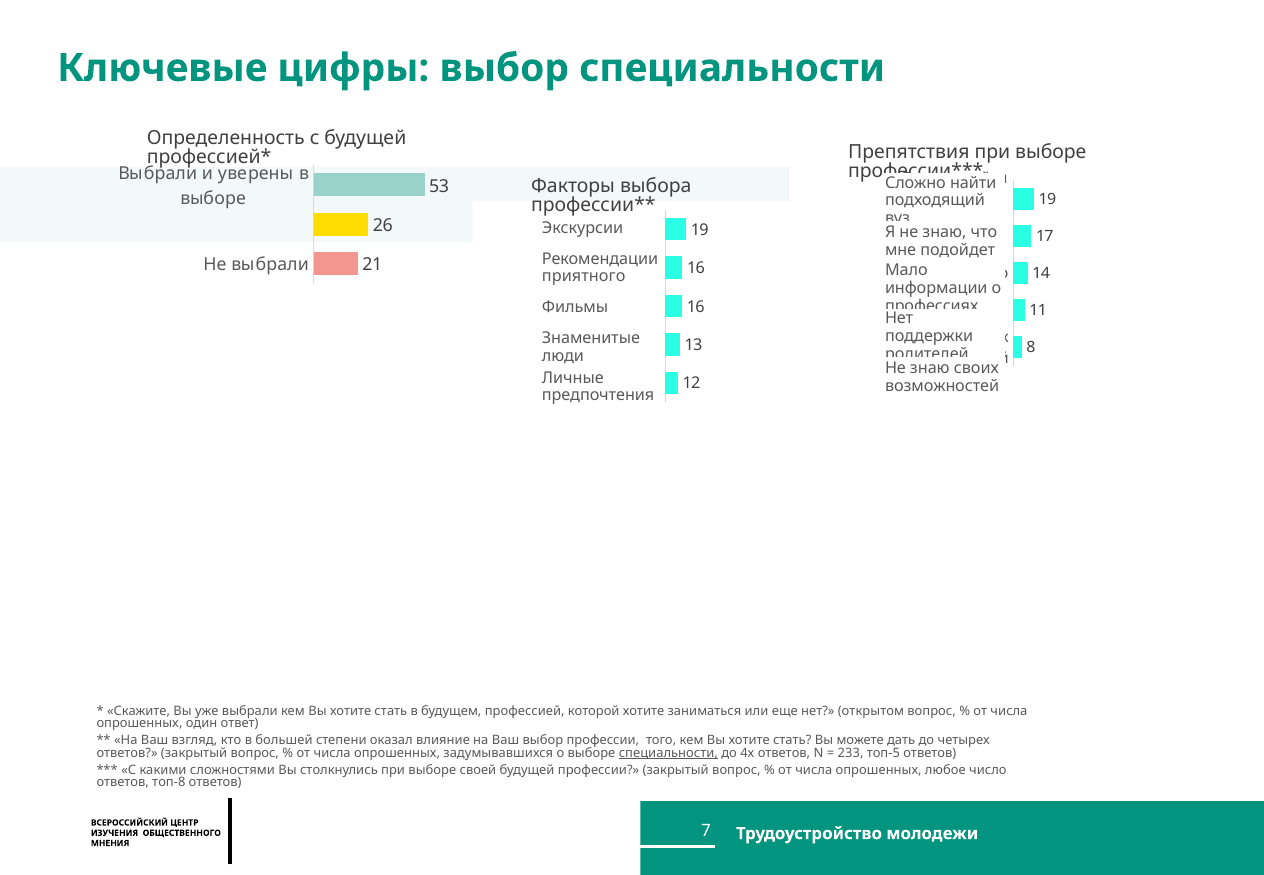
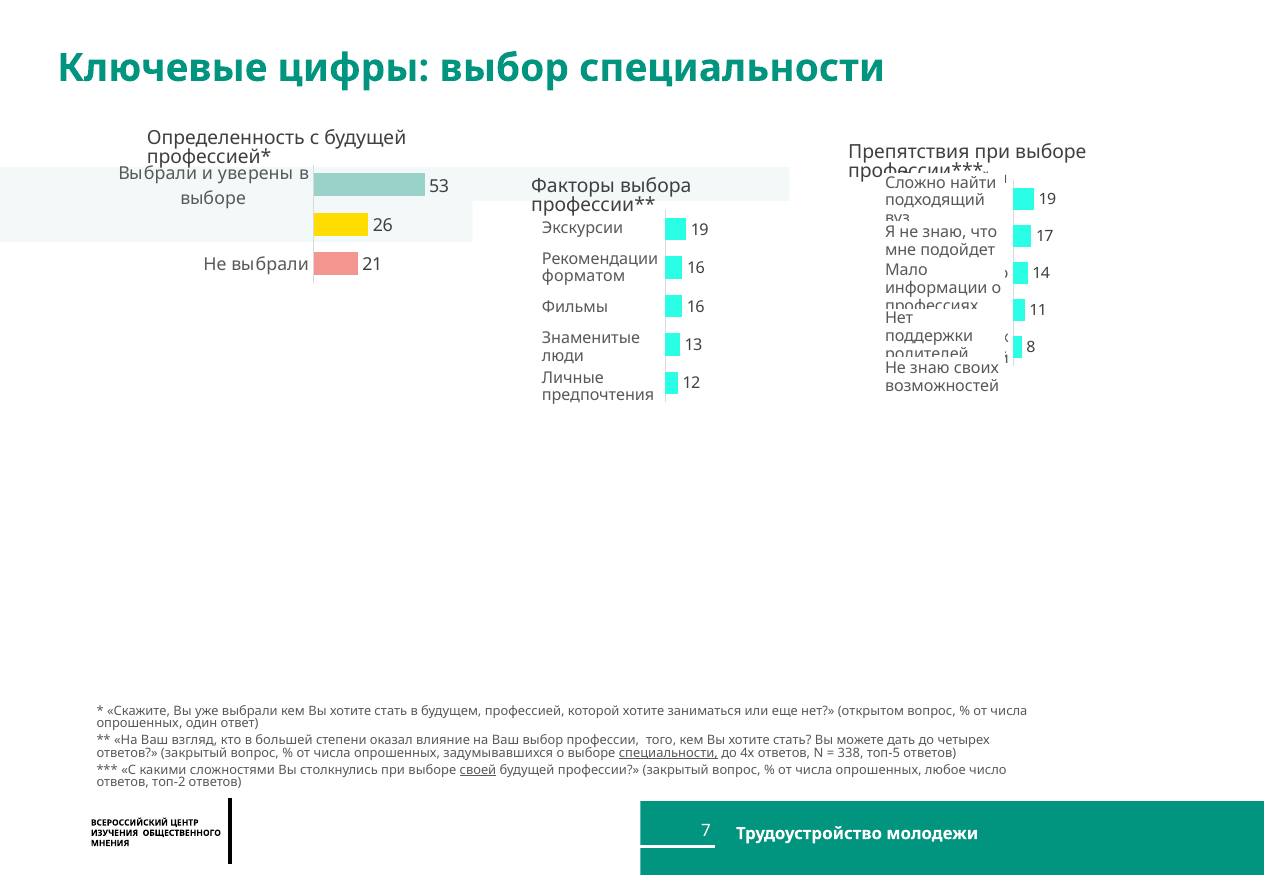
приятного: приятного -> форматом (584, 276)
233: 233 -> 338 (851, 753)
своей underline: none -> present (478, 770)
топ-8: топ-8 -> топ-2 (169, 783)
